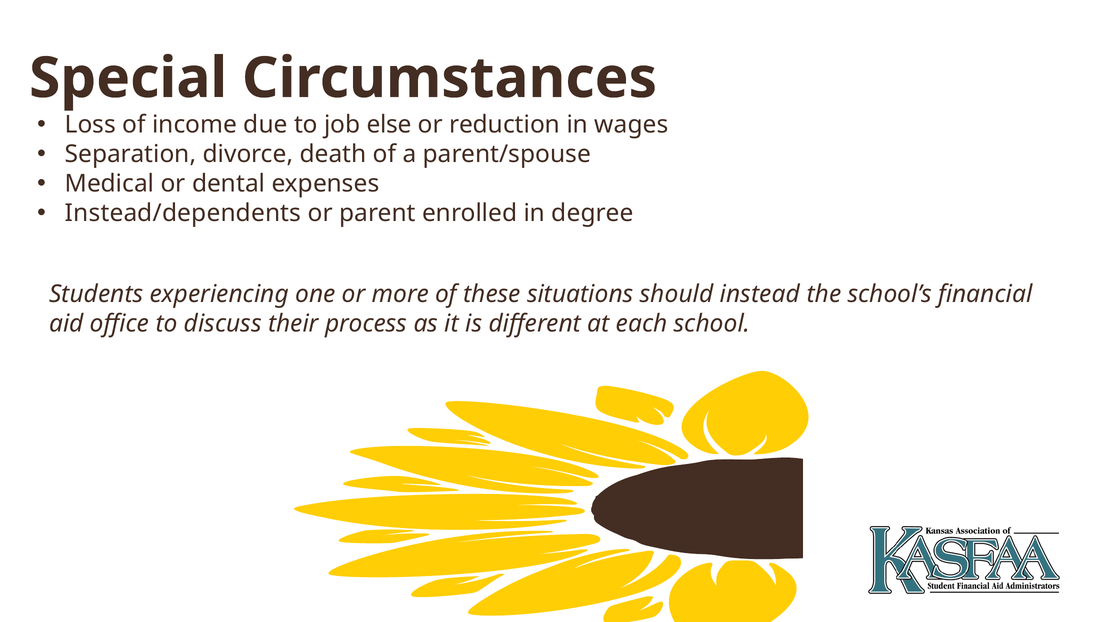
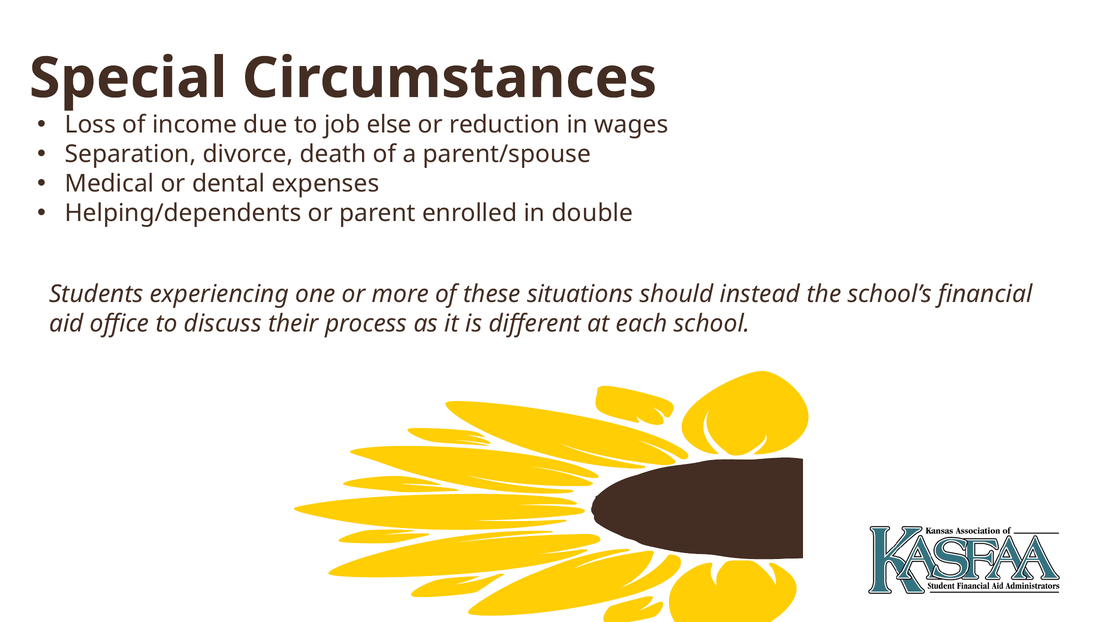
Instead/dependents: Instead/dependents -> Helping/dependents (183, 213)
degree: degree -> double (592, 213)
